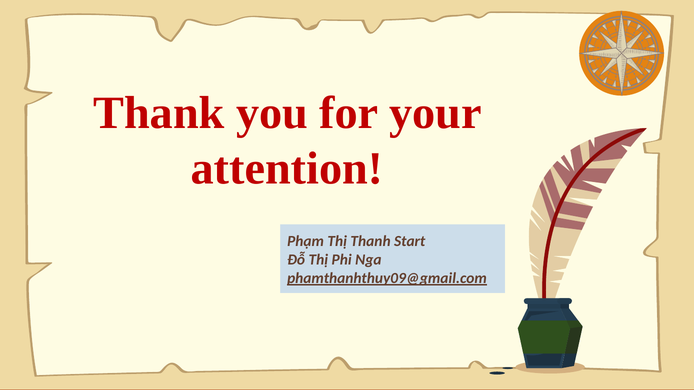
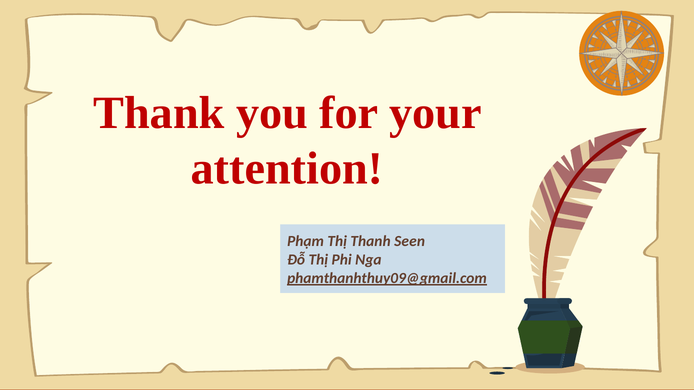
Start: Start -> Seen (410, 241)
